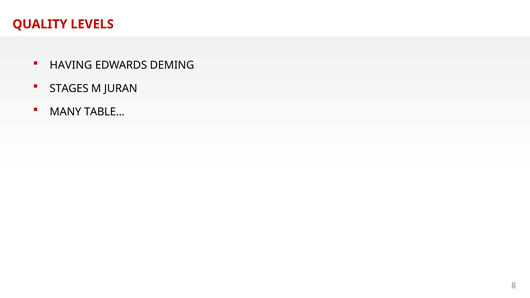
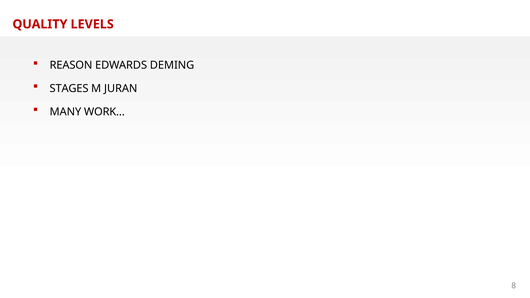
HAVING: HAVING -> REASON (71, 65)
TABLE…: TABLE… -> WORK… (104, 112)
